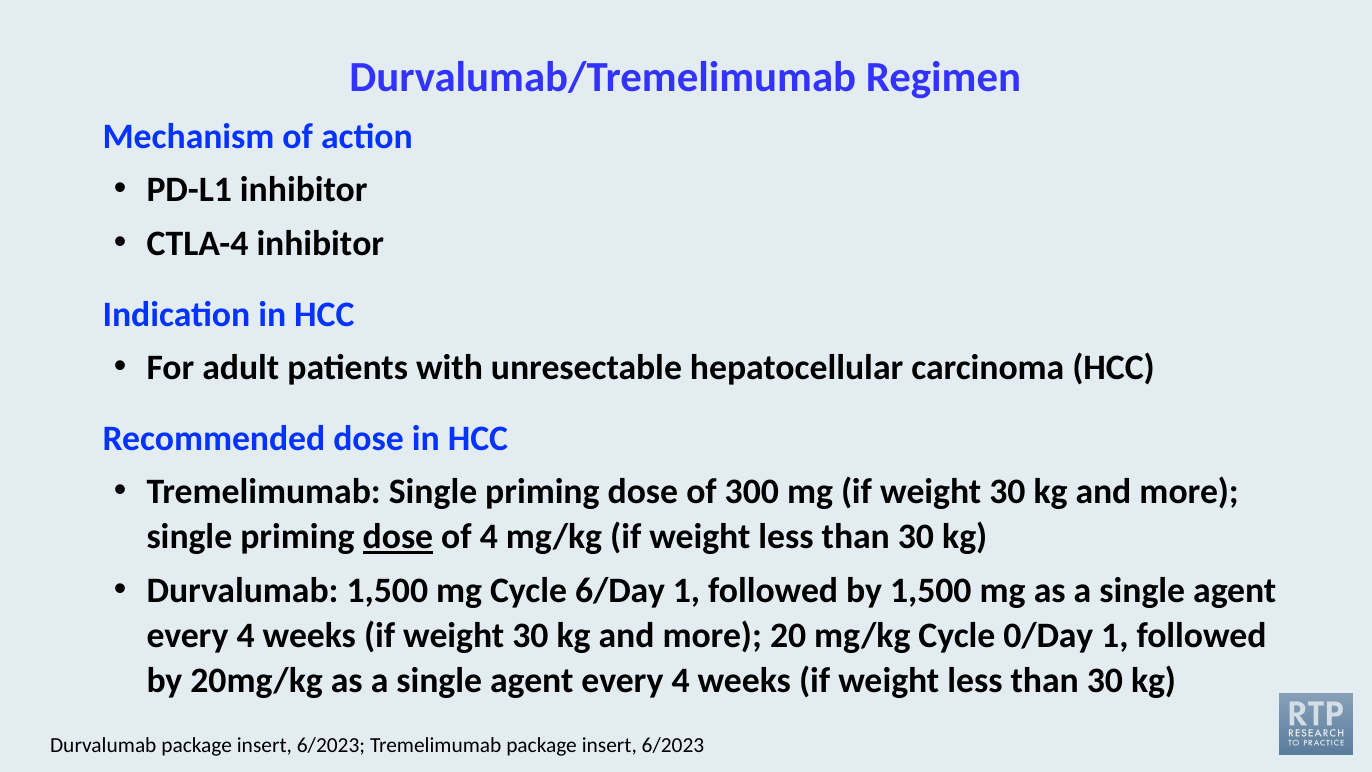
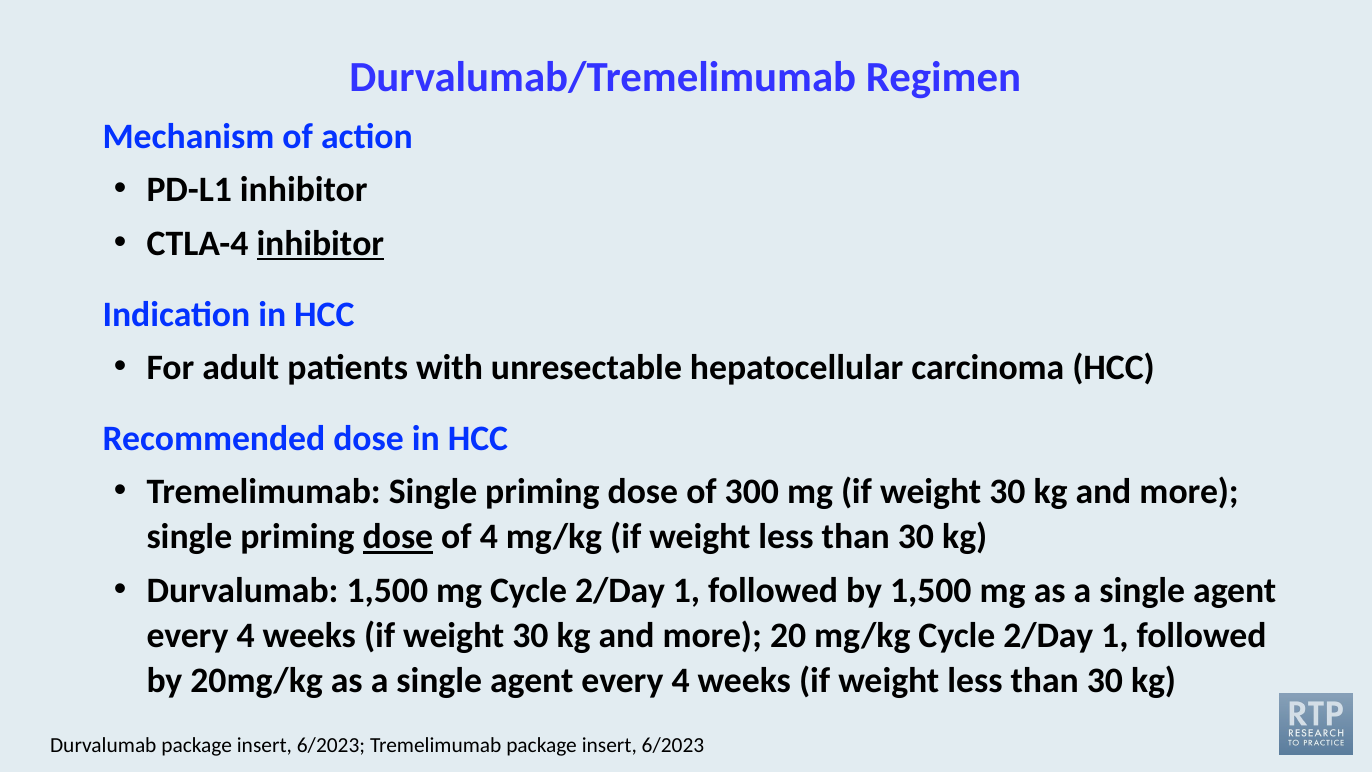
inhibitor underline: none -> present (320, 244)
mg Cycle 6/Day: 6/Day -> 2/Day (620, 591)
mg/kg Cycle 0/Day: 0/Day -> 2/Day (1048, 636)
